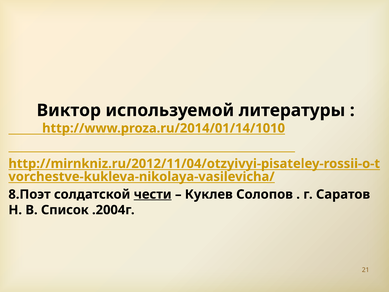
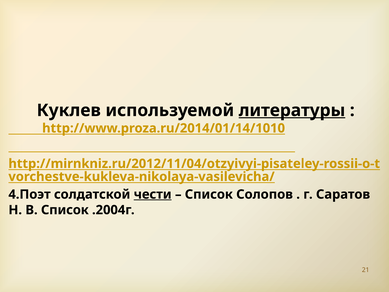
Виктор: Виктор -> Куклев (69, 110)
литературы underline: none -> present (292, 110)
8.Поэт: 8.Поэт -> 4.Поэт (30, 194)
Куклев: Куклев -> Список (209, 194)
